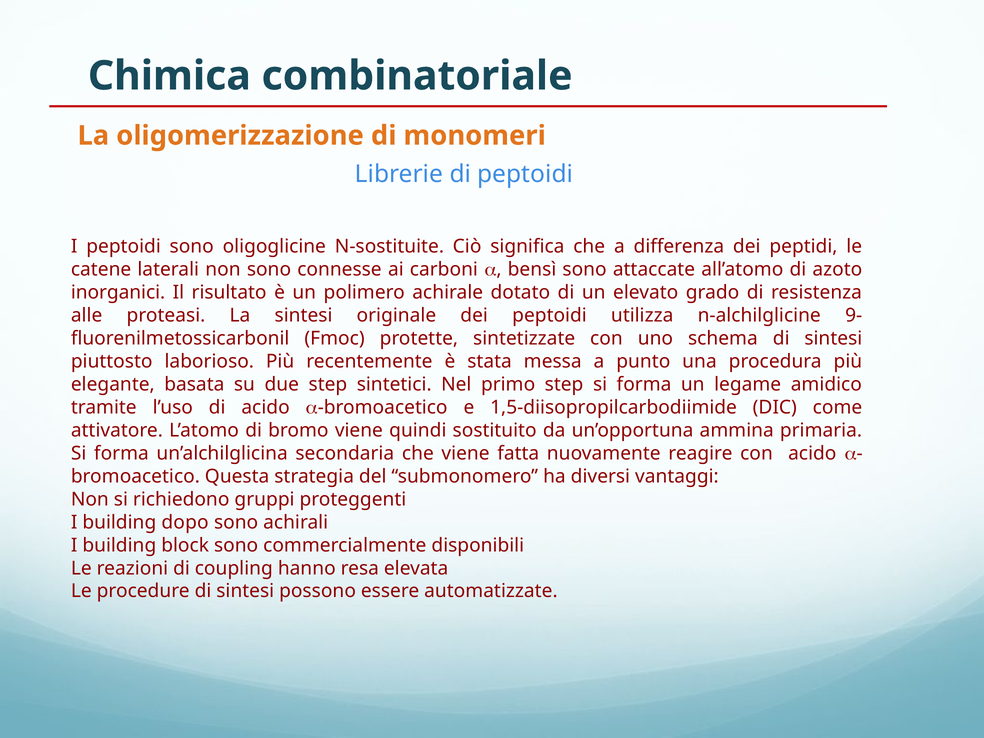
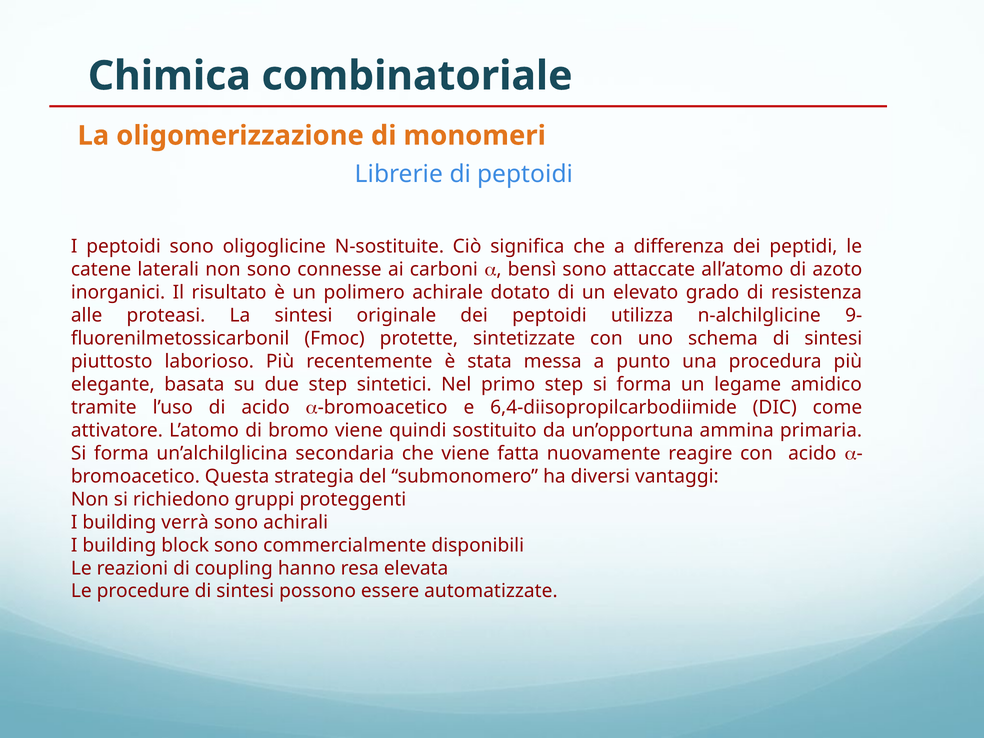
1,5-diisopropilcarbodiimide: 1,5-diisopropilcarbodiimide -> 6,4-diisopropilcarbodiimide (614, 407)
dopo: dopo -> verrà (185, 522)
